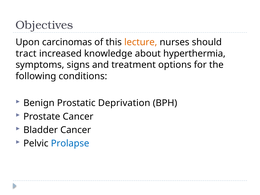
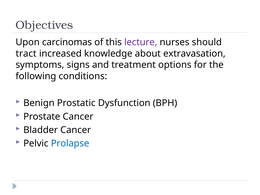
lecture colour: orange -> purple (141, 42)
hyperthermia: hyperthermia -> extravasation (194, 54)
Deprivation: Deprivation -> Dysfunction (124, 103)
